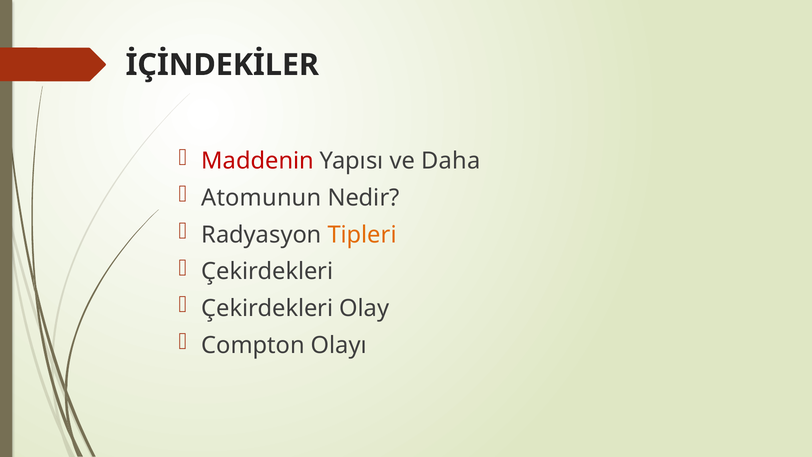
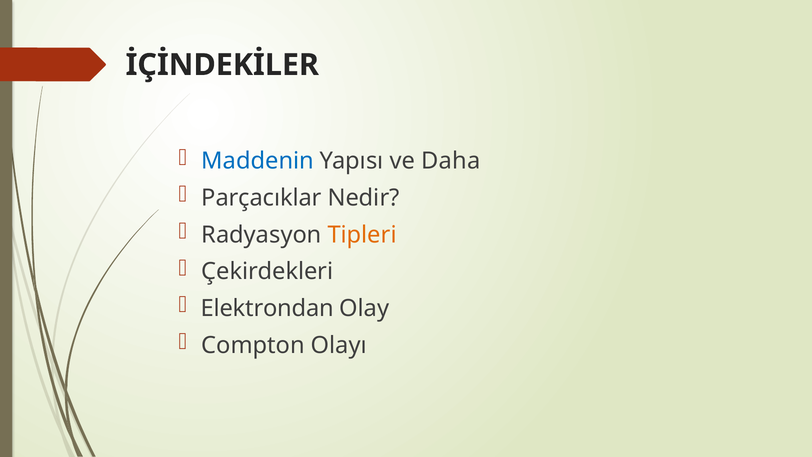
Maddenin colour: red -> blue (258, 161)
Atomunun: Atomunun -> Parçacıklar (261, 198)
Çekirdekleri: Çekirdekleri -> Elektrondan (267, 308)
